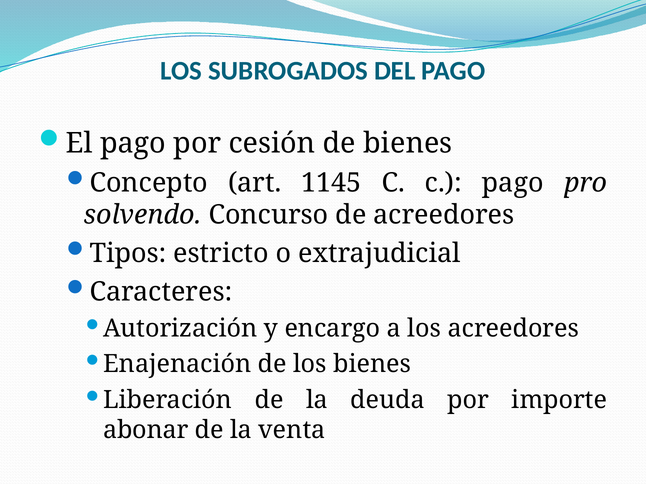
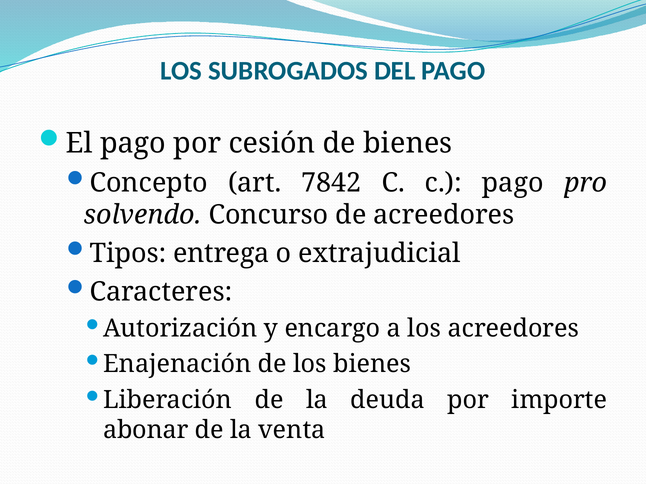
1145: 1145 -> 7842 (331, 183)
estricto: estricto -> entrega (221, 254)
